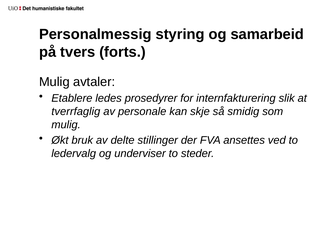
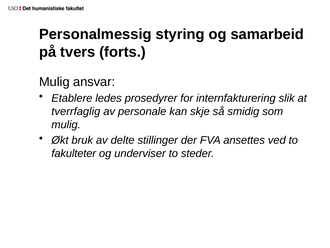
avtaler: avtaler -> ansvar (94, 82)
ledervalg: ledervalg -> fakulteter (74, 153)
